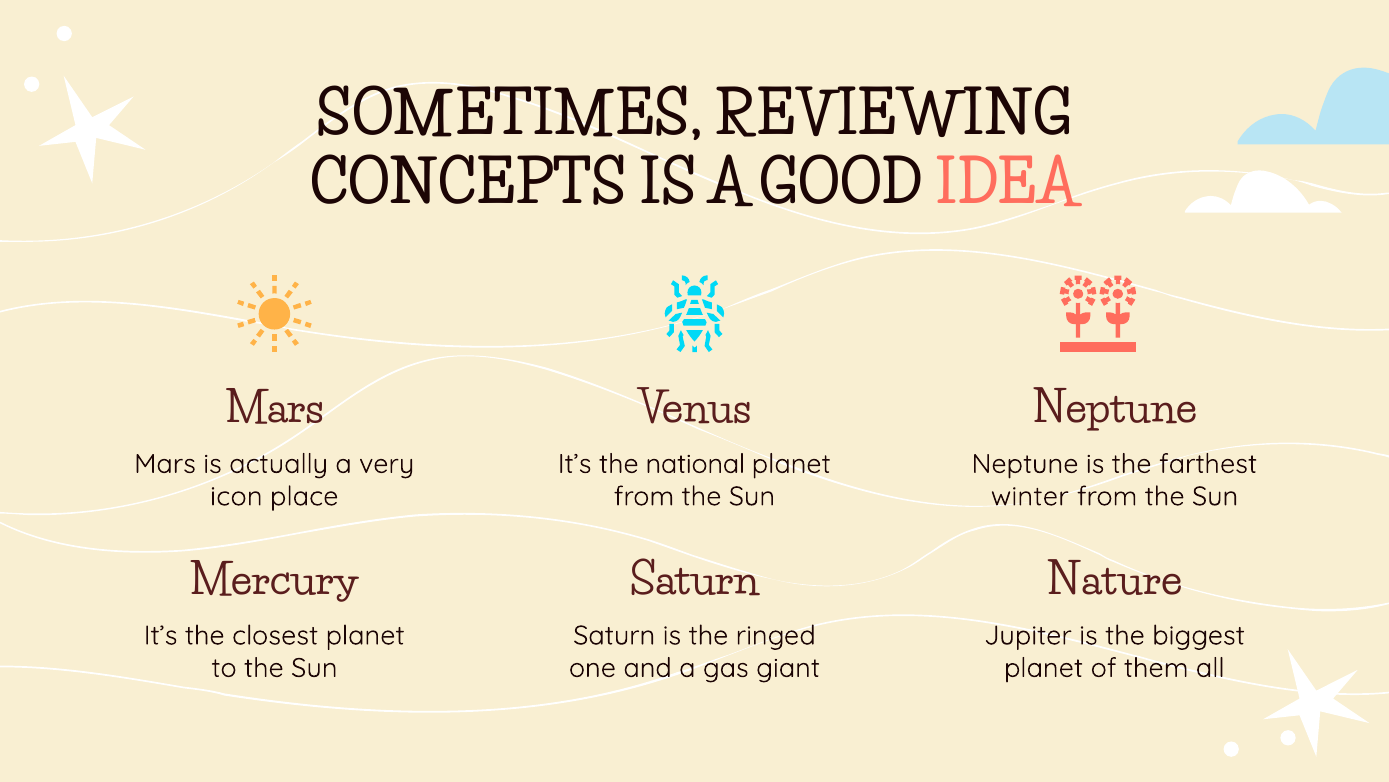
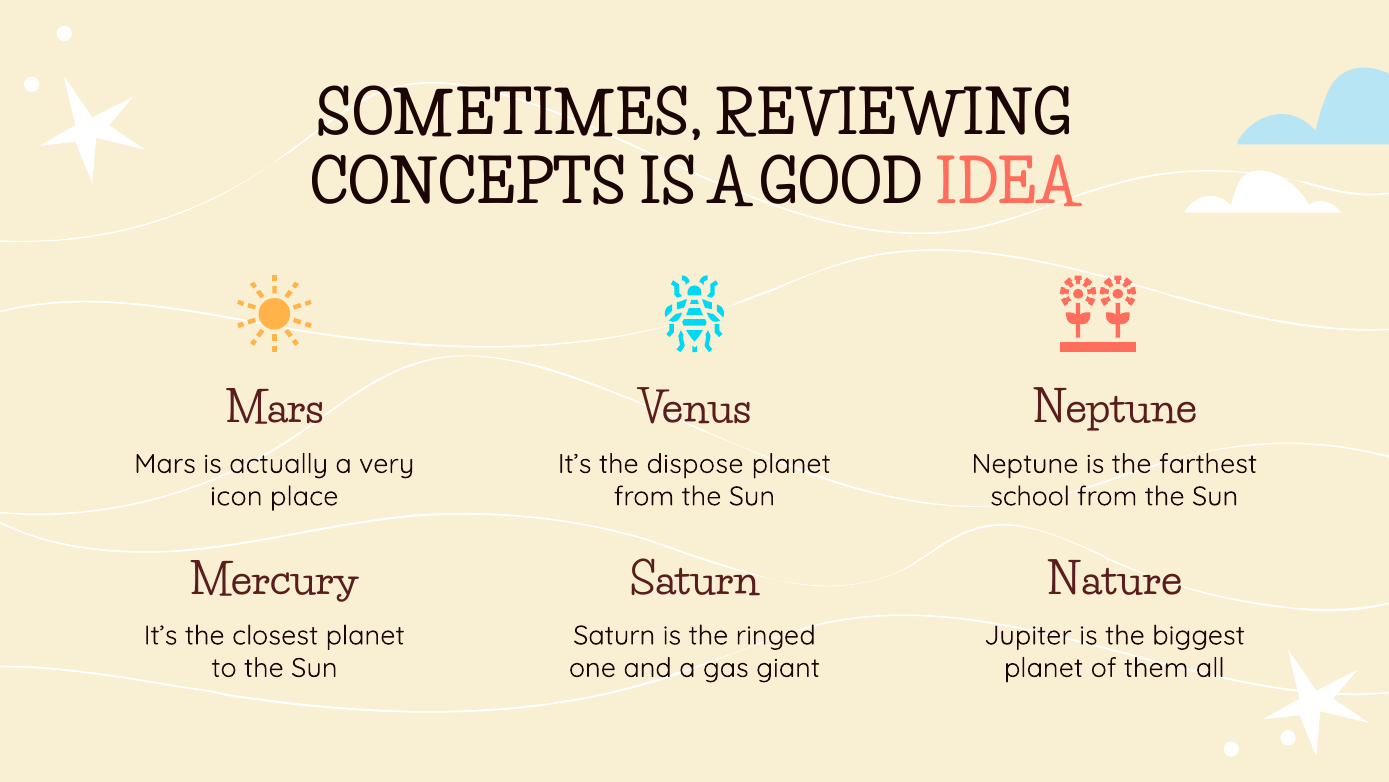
national: national -> dispose (695, 464)
winter: winter -> school (1030, 496)
